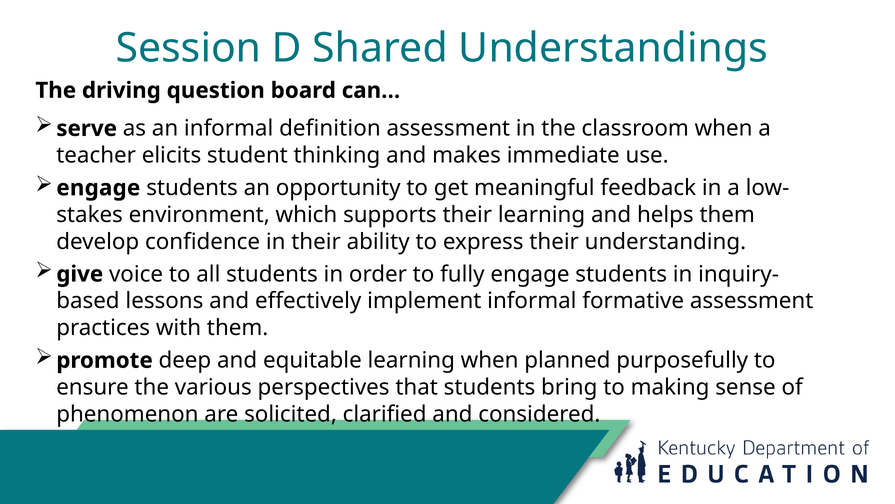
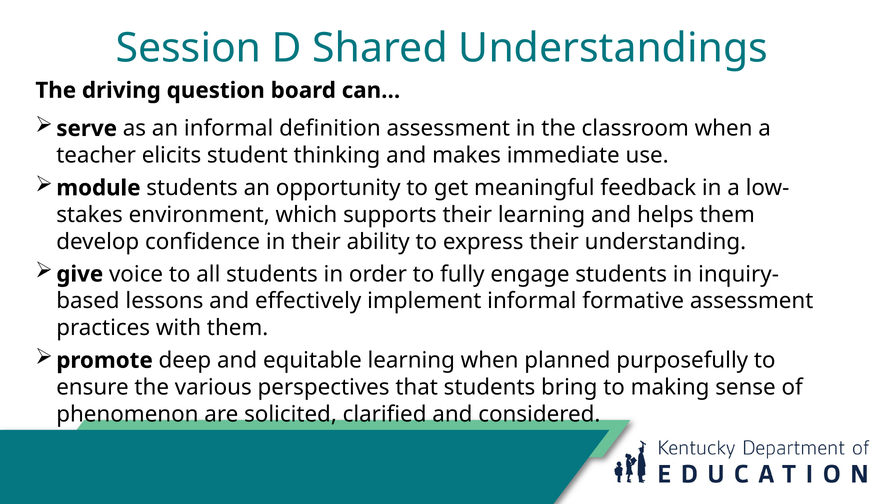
engage: engage -> module (98, 188)
